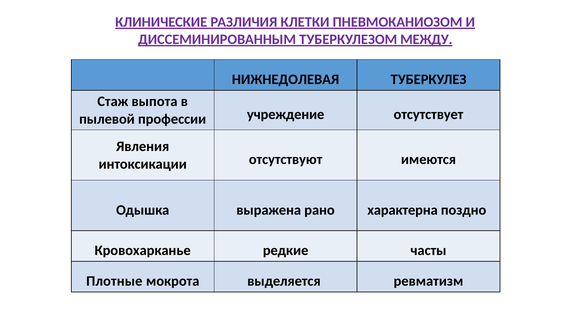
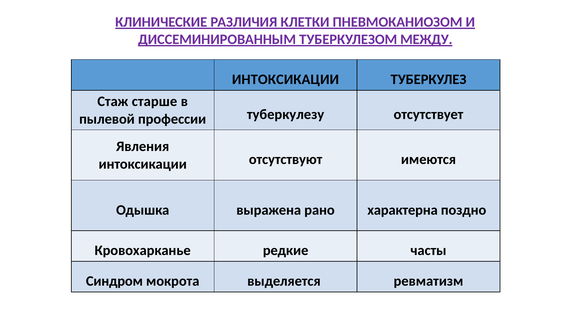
НИЖНЕДОЛЕВАЯ: НИЖНЕДОЛЕВАЯ -> ИНТОКСИКАЦИИ (285, 79)
выпота: выпота -> старше (154, 101)
учреждение: учреждение -> туберкулезу (286, 115)
Плотные: Плотные -> Синдром (114, 281)
